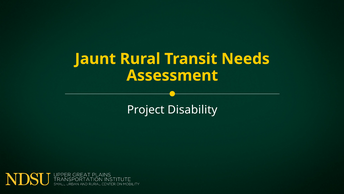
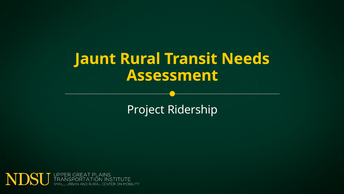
Disability: Disability -> Ridership (193, 110)
